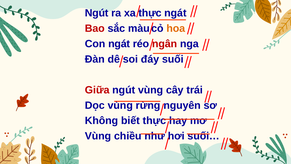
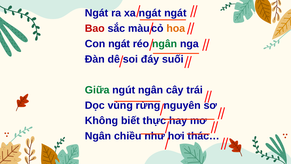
Ngút: Ngút -> Ngát (97, 13)
xa thực: thực -> ngát (150, 13)
ngân colour: red -> green (165, 44)
Giữa colour: red -> green (97, 90)
ngút vùng: vùng -> ngân (151, 90)
Vùng: Vùng -> Ngân (98, 136)
suối…: suối… -> thác… (204, 136)
